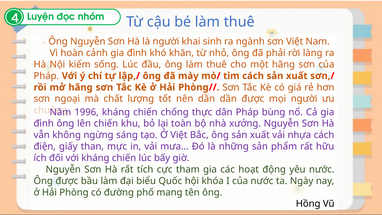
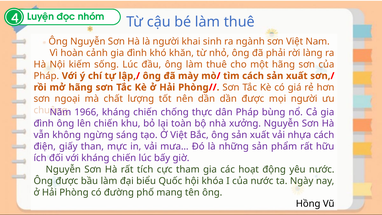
1996: 1996 -> 1966 (87, 112)
